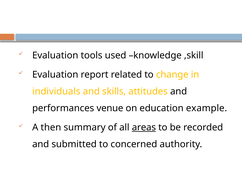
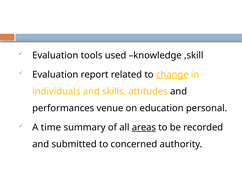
change underline: none -> present (172, 75)
example: example -> personal (207, 109)
then: then -> time (51, 128)
